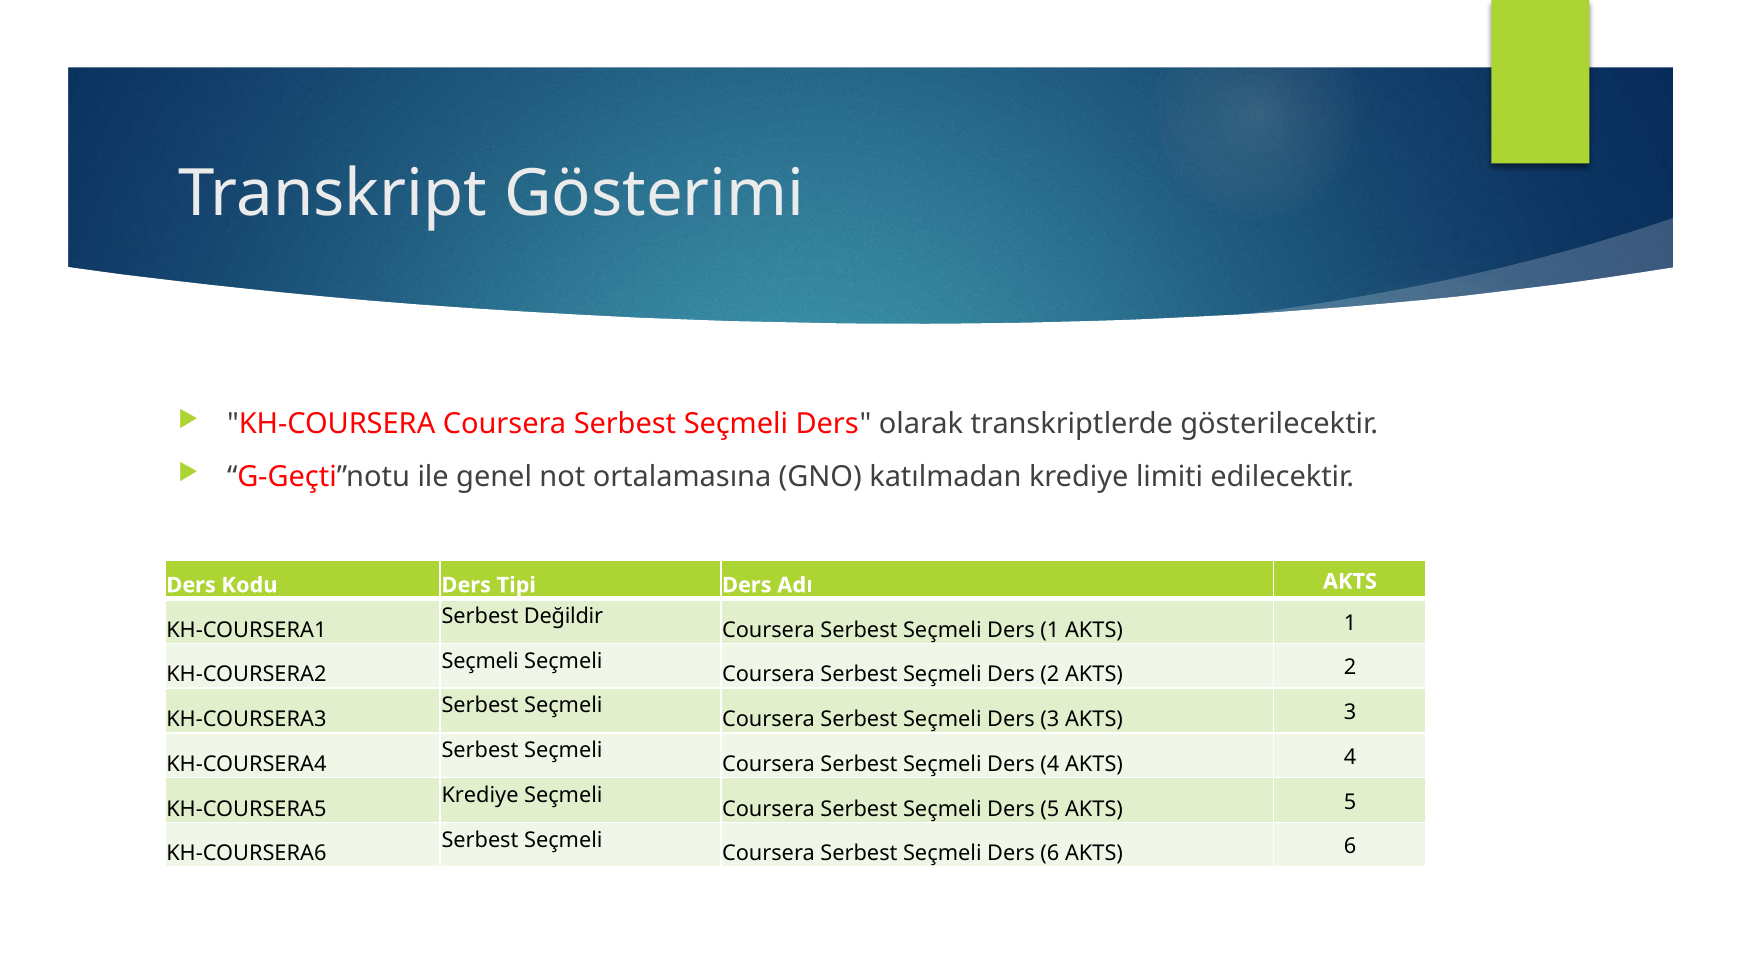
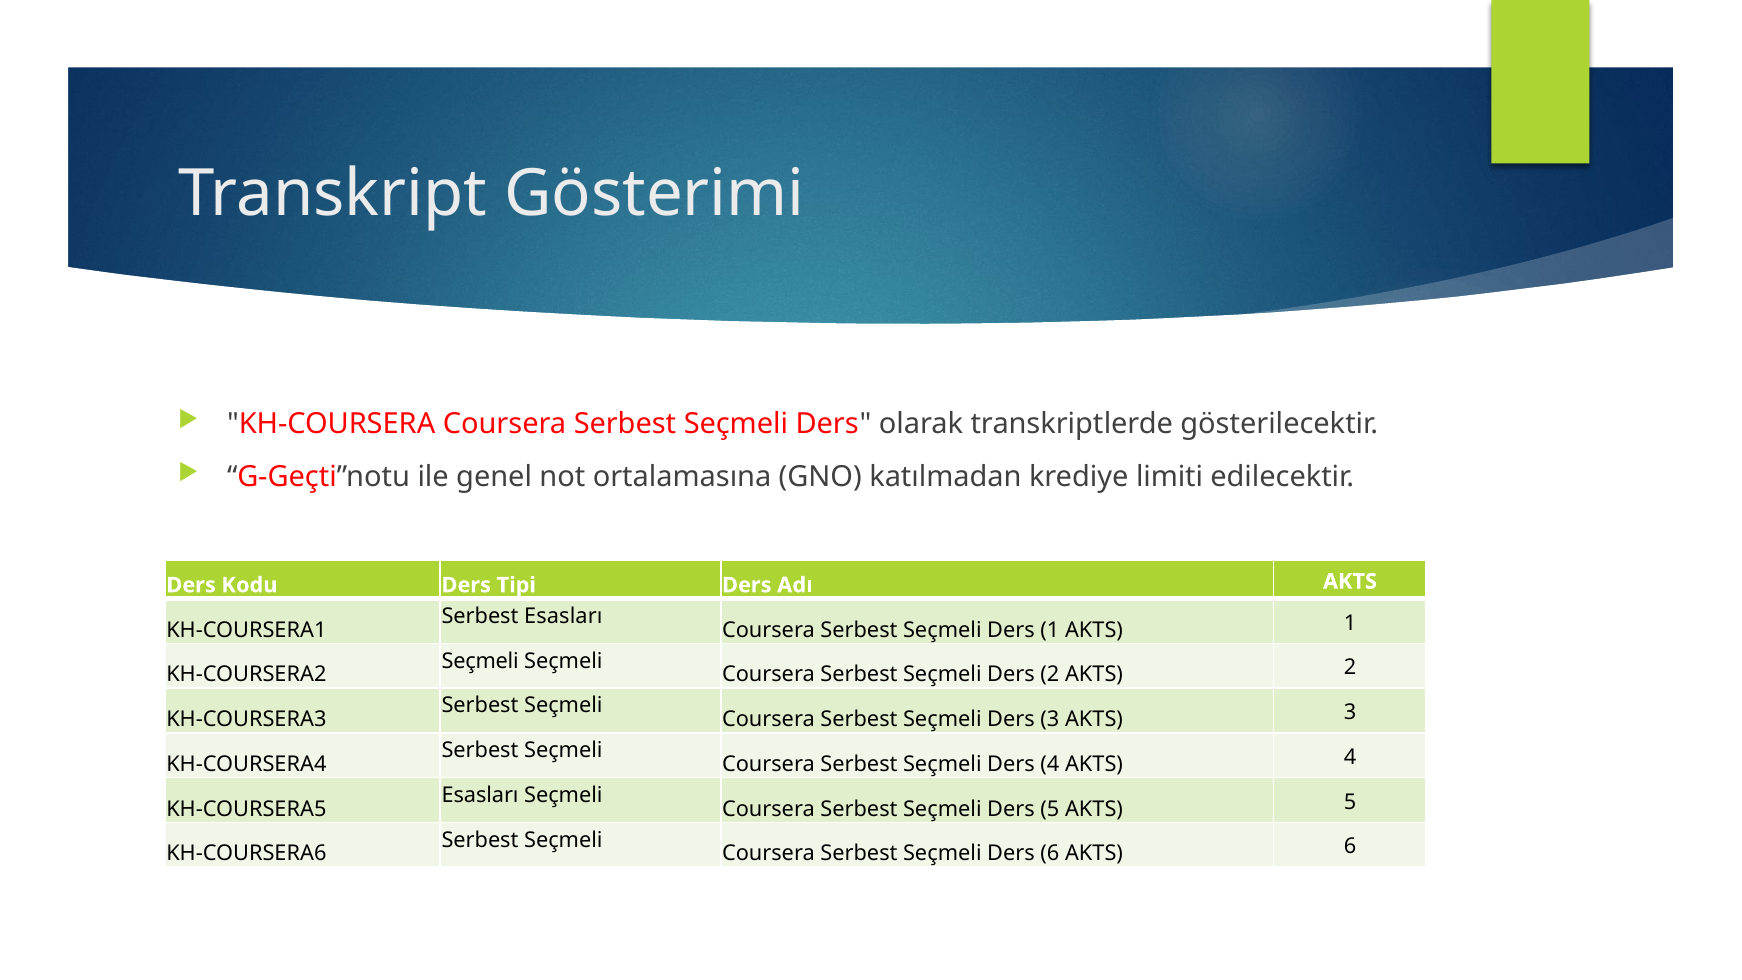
Serbest Değildir: Değildir -> Esasları (563, 616)
Krediye: Krediye -> Esasları (480, 795)
